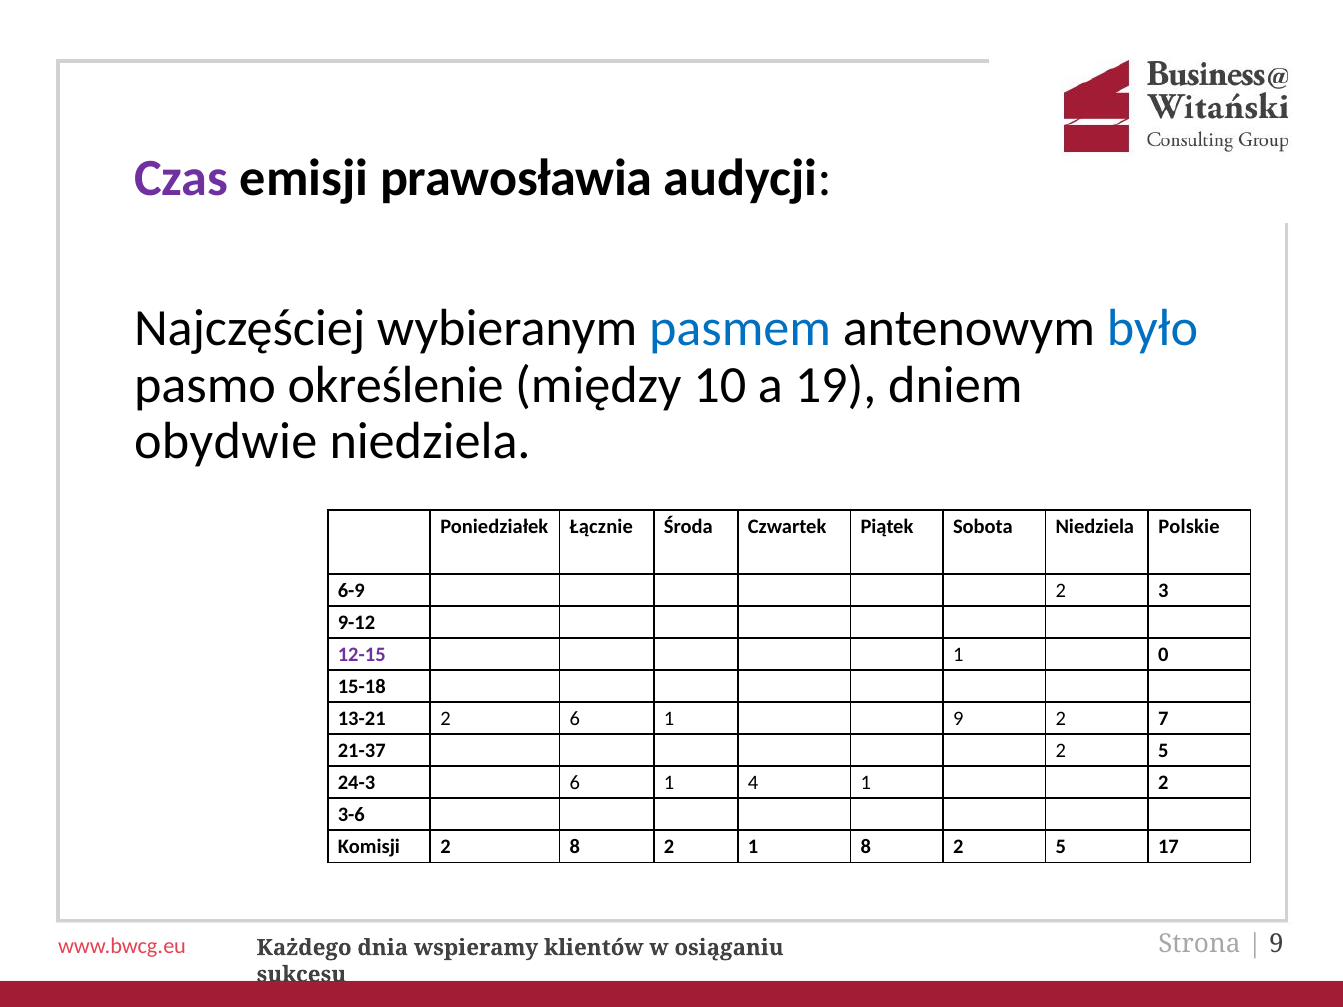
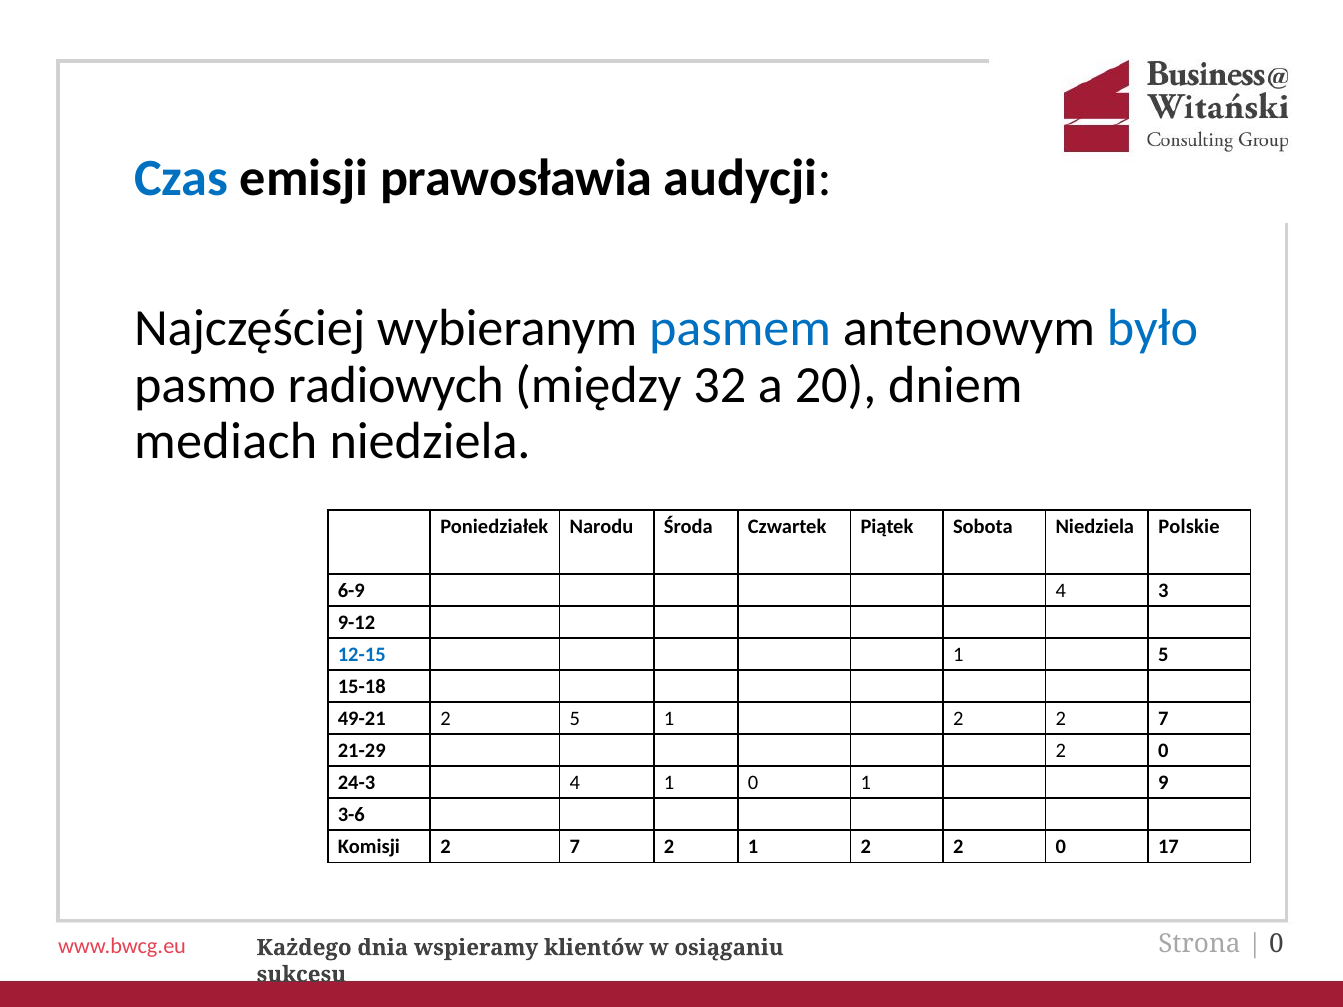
Czas colour: purple -> blue (181, 178)
określenie: określenie -> radiowych (396, 385)
10: 10 -> 32 (720, 385)
19: 19 -> 20 (836, 385)
obydwie: obydwie -> mediach (226, 441)
Łącznie: Łącznie -> Narodu (601, 527)
6-9 2: 2 -> 4 (1061, 591)
12-15 colour: purple -> blue (362, 655)
1 0: 0 -> 5 (1163, 655)
13-21: 13-21 -> 49-21 (362, 719)
2 6: 6 -> 5 (575, 719)
9: 9 -> 2 (958, 719)
21-37: 21-37 -> 21-29 (362, 751)
5: 5 -> 0 (1163, 751)
24-3 6: 6 -> 4 (575, 783)
1 4: 4 -> 0 (753, 783)
1 2: 2 -> 9 (1163, 783)
8: 8 -> 7 (575, 847)
2 1 8: 8 -> 2 (866, 847)
5: 5 -> 0 (1061, 847)
9: 9 -> 0 (1276, 944)
